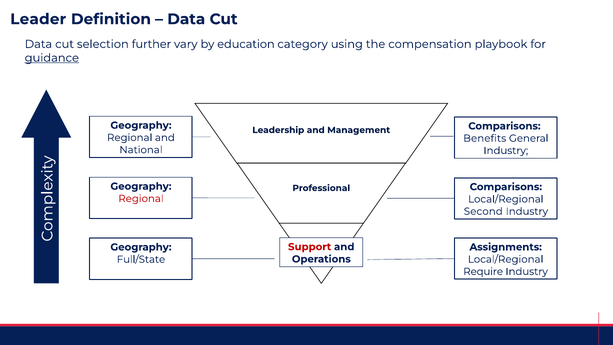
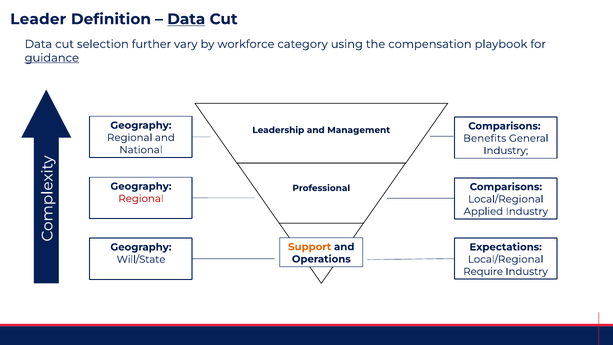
Data underline: none -> present (186, 19)
education: education -> workforce (246, 44)
Second: Second -> Applied (483, 211)
Support colour: red -> orange (310, 247)
Assignments: Assignments -> Expectations (506, 247)
Full/State: Full/State -> Will/State (141, 259)
